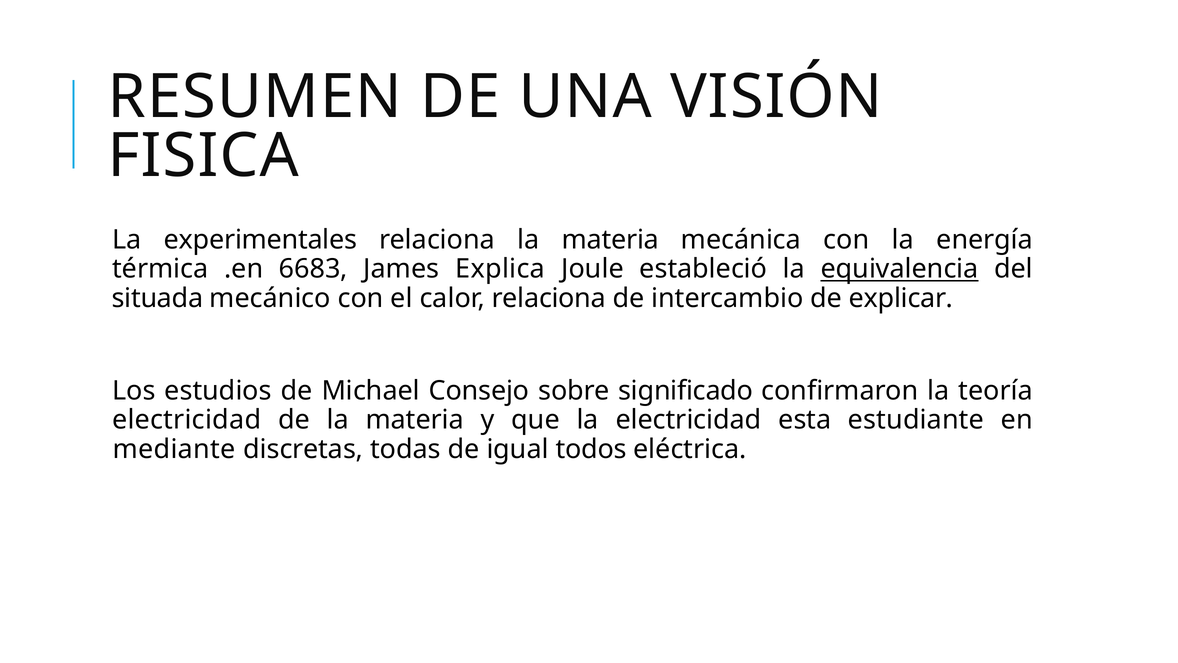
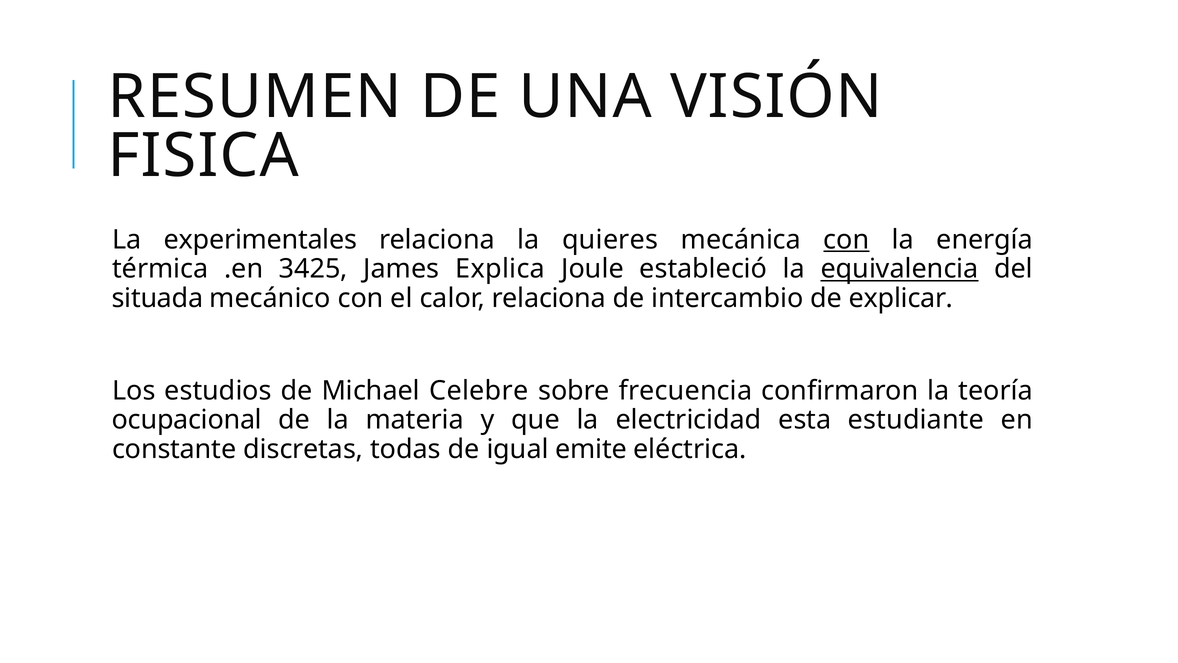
relaciona la materia: materia -> quieres (610, 240)
con underline: none -> present (846, 240)
6683: 6683 -> 3425 (313, 269)
Consejo: Consejo -> Celebre (479, 391)
significado: significado -> frecuencia (685, 391)
electricidad: electricidad -> ocupacional (187, 420)
mediante: mediante -> constante (174, 449)
todos: todos -> emite (591, 449)
